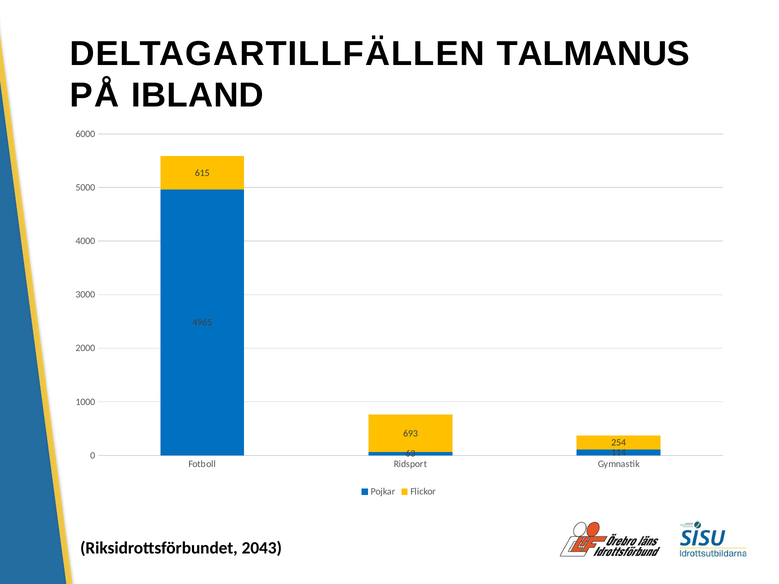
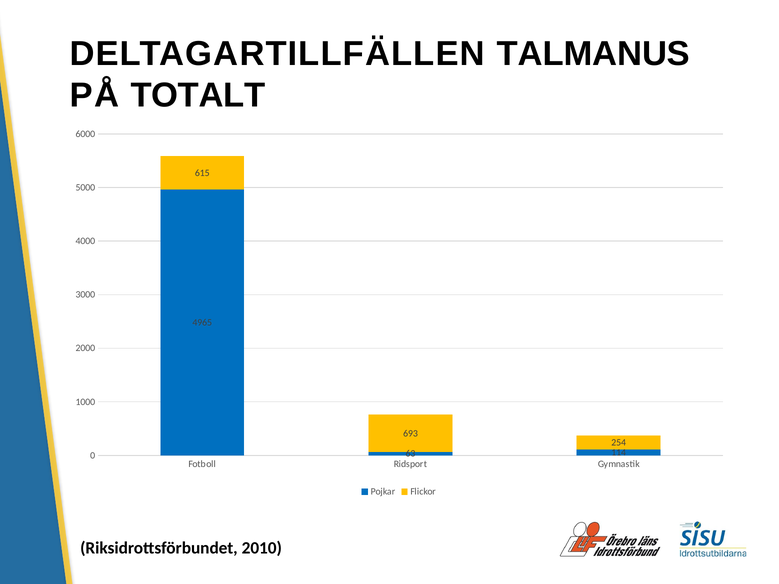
IBLAND: IBLAND -> TOTALT (198, 95)
2043: 2043 -> 2010 (262, 548)
